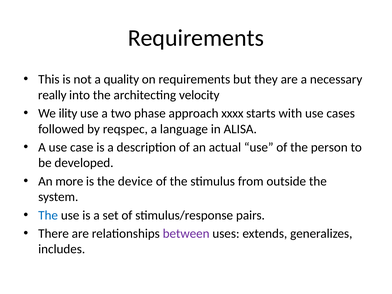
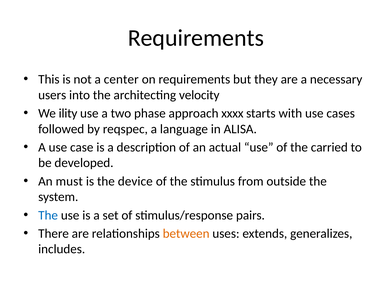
quality: quality -> center (121, 79)
really: really -> users (52, 95)
person: person -> carried (329, 147)
more: more -> must (69, 181)
between colour: purple -> orange (186, 233)
